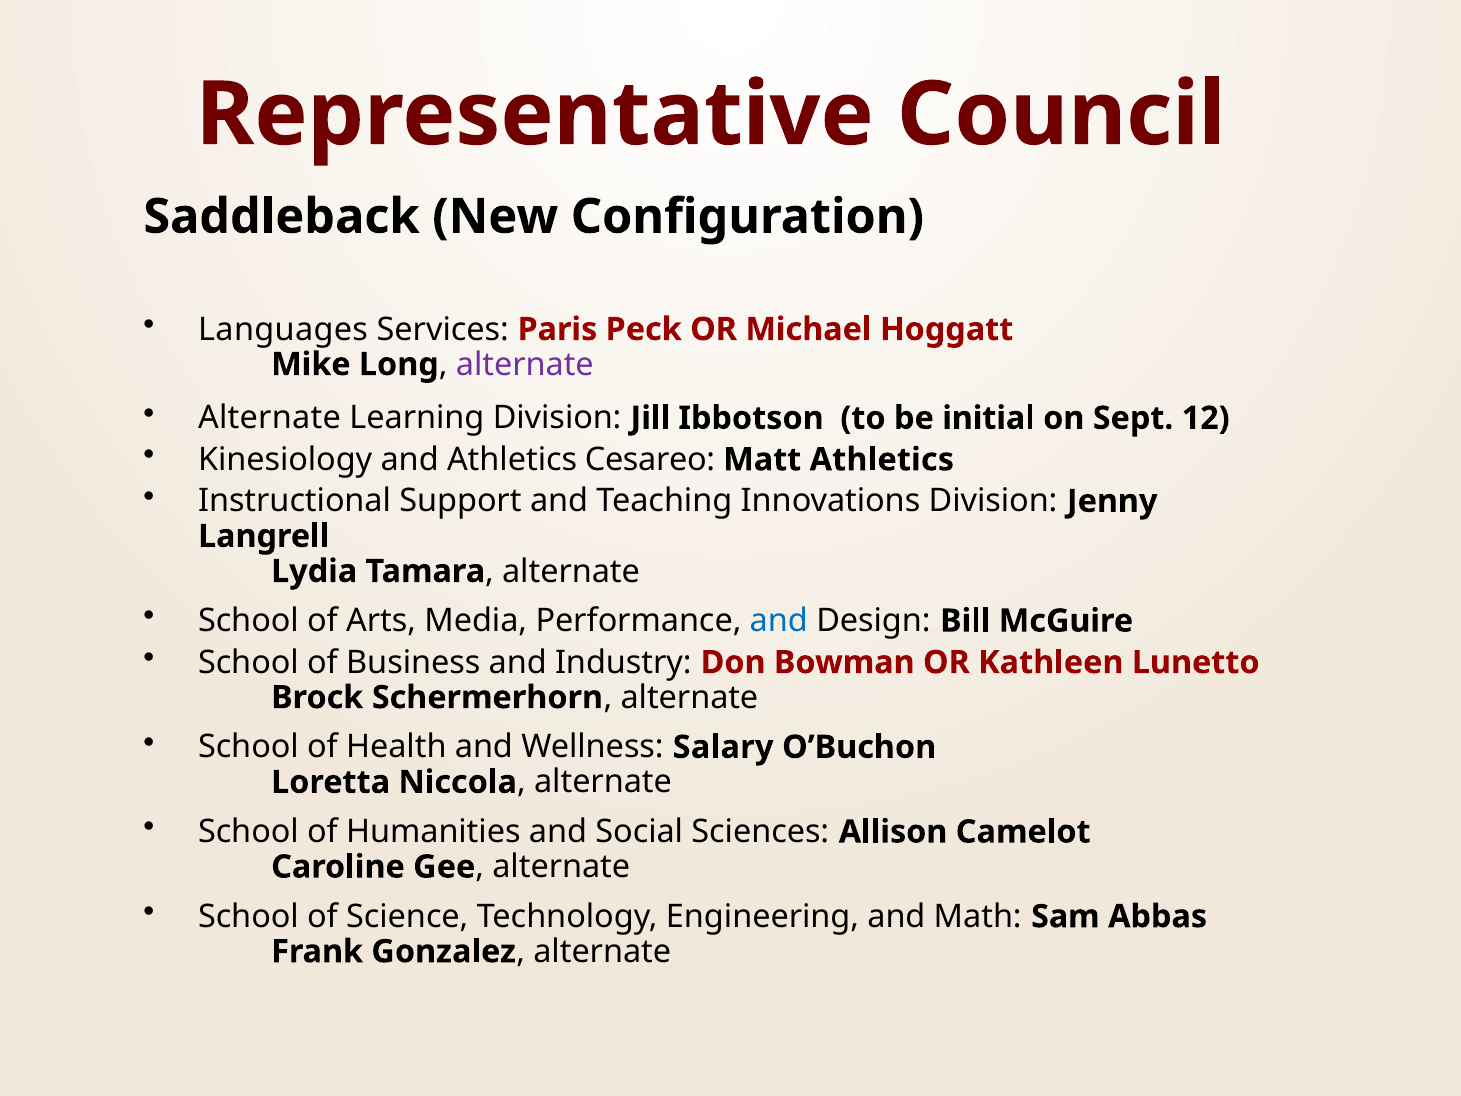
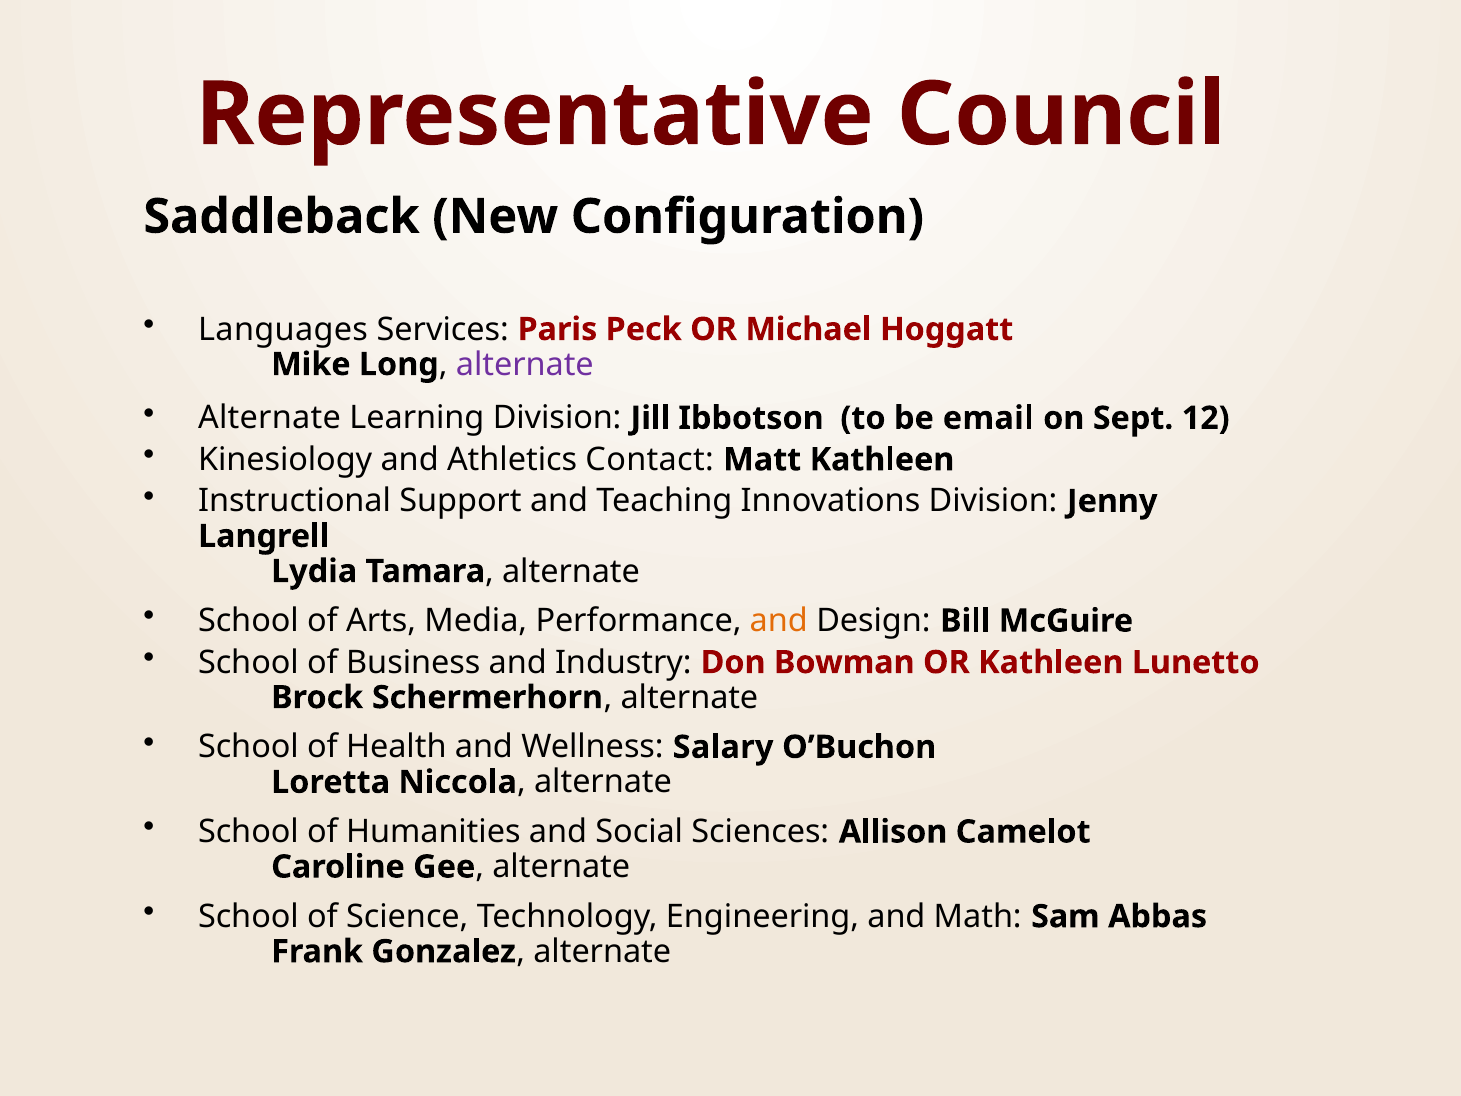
initial: initial -> email (988, 418)
Cesareo: Cesareo -> Contact (650, 460)
Matt Athletics: Athletics -> Kathleen (882, 460)
and colour: blue -> orange (779, 621)
